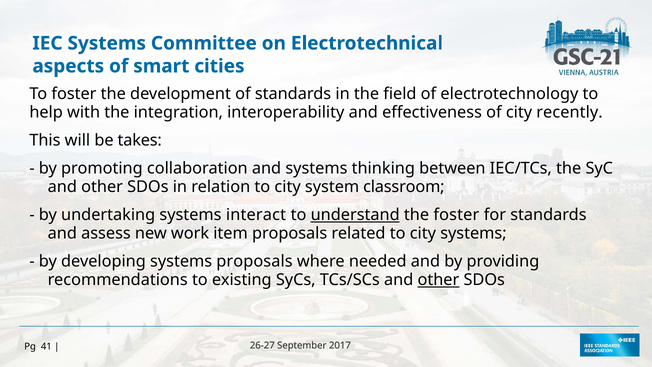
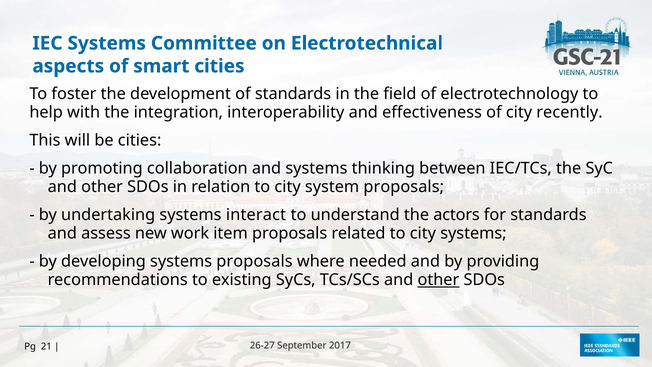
be takes: takes -> cities (140, 140)
system classroom: classroom -> proposals (404, 187)
understand underline: present -> none (355, 215)
the foster: foster -> actors (457, 215)
41: 41 -> 21 (46, 347)
